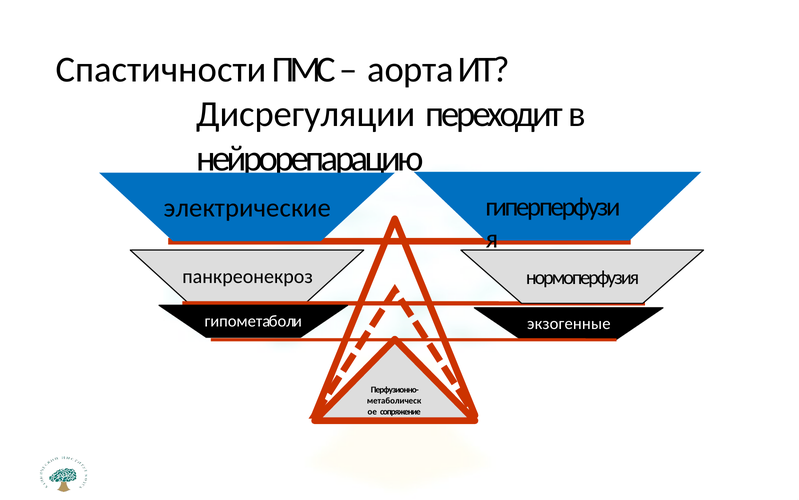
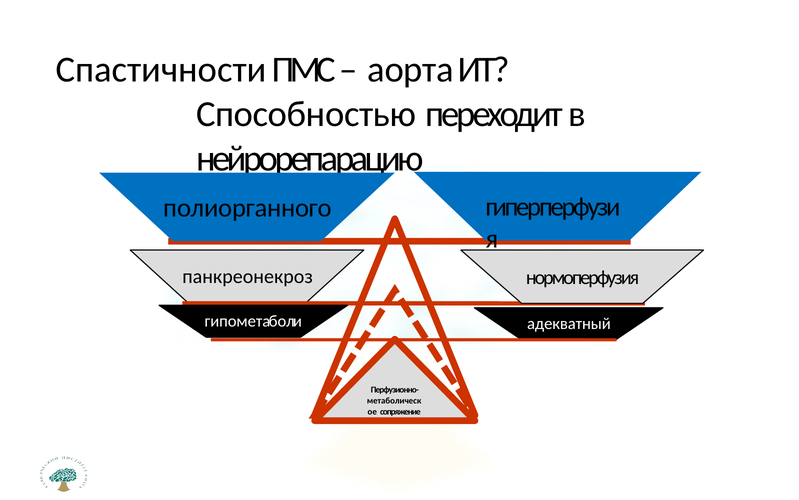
Дисрегуляции: Дисрегуляции -> Способностью (306, 114)
электрические: электрические -> полиорганного (248, 207)
экзогенные: экзогенные -> адекватный (569, 323)
